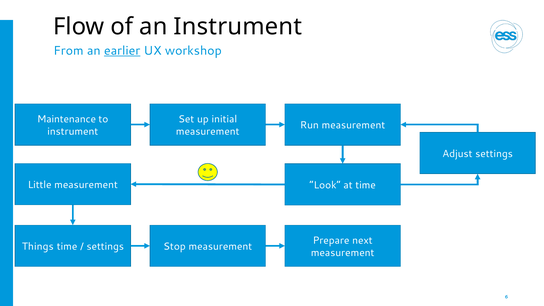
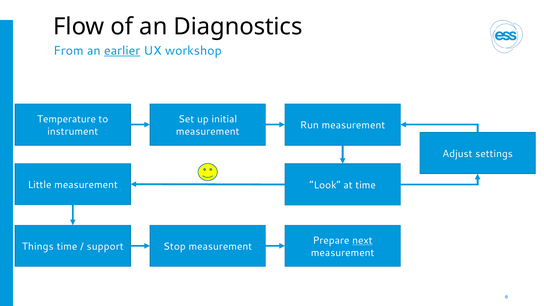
an Instrument: Instrument -> Diagnostics (238, 27)
Maintenance: Maintenance -> Temperature (67, 119)
next underline: none -> present (362, 240)
settings: settings -> support (105, 247)
